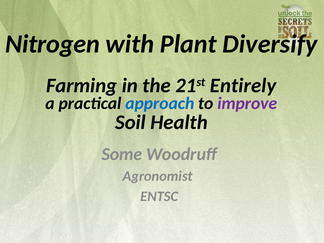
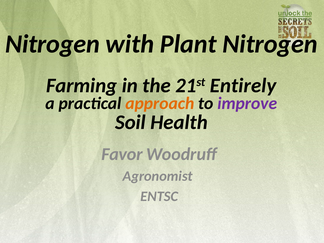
Plant Diversify: Diversify -> Nitrogen (270, 44)
approach colour: blue -> orange (160, 103)
Some: Some -> Favor (122, 154)
